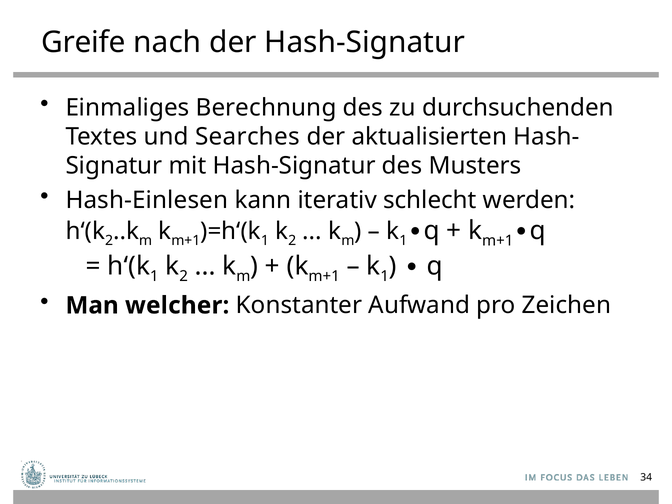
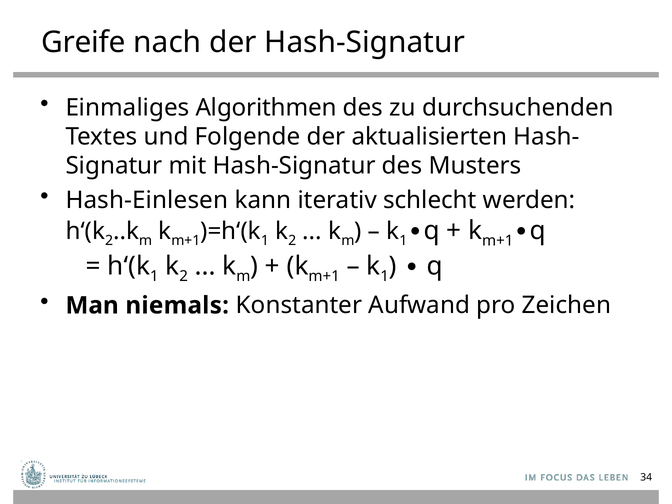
Berechnung: Berechnung -> Algorithmen (266, 108)
Searches: Searches -> Folgende (248, 137)
welcher: welcher -> niemals (177, 305)
